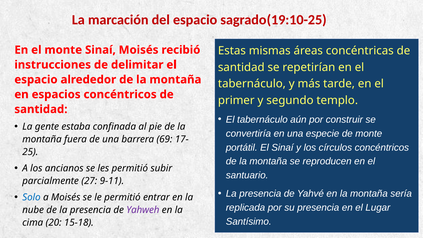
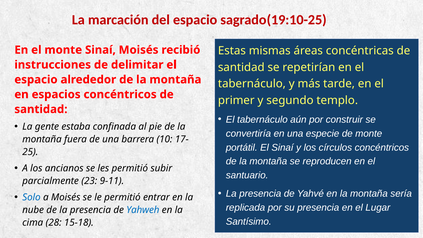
69: 69 -> 10 (164, 139)
27: 27 -> 23 (89, 181)
Yahweh colour: purple -> blue (143, 210)
20: 20 -> 28 (54, 222)
